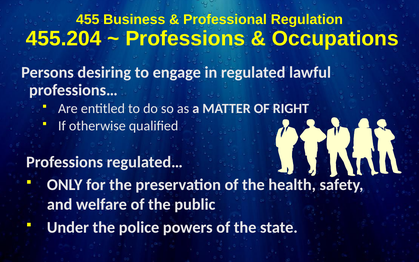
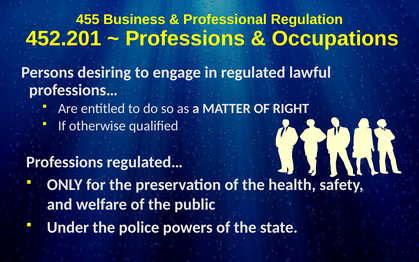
455.204: 455.204 -> 452.201 (64, 38)
